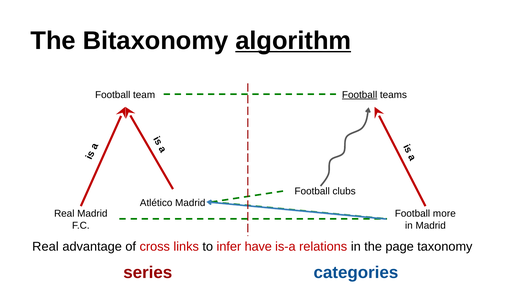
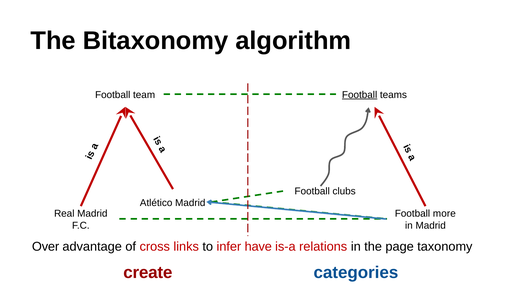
algorithm underline: present -> none (293, 41)
Real: Real -> Over (46, 246)
series: series -> create (148, 272)
